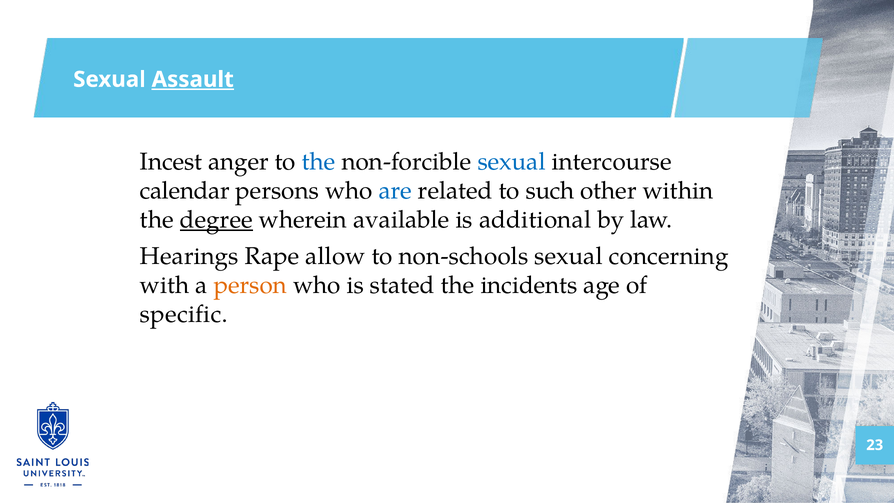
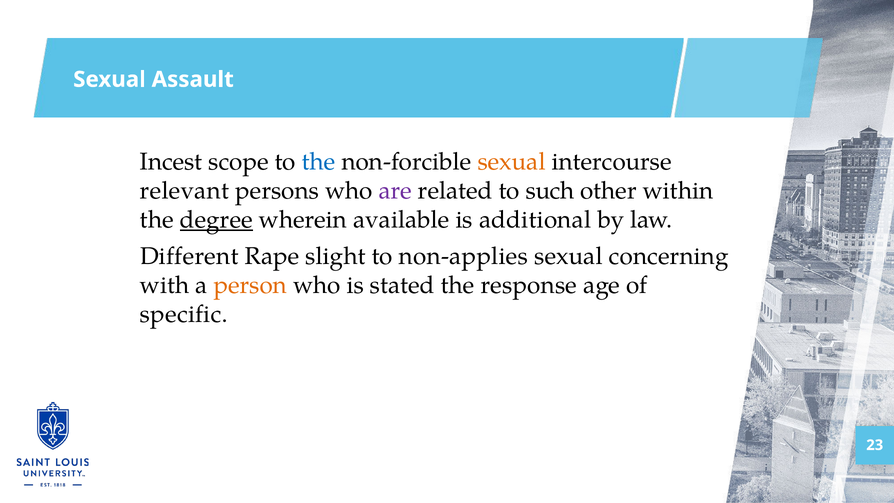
Assault underline: present -> none (193, 79)
anger: anger -> scope (239, 162)
sexual colour: blue -> orange (512, 162)
calendar: calendar -> relevant (184, 191)
are colour: blue -> purple (395, 191)
Hearings: Hearings -> Different (189, 256)
allow: allow -> slight (336, 256)
non-schools: non-schools -> non-applies (463, 256)
incidents: incidents -> response (529, 285)
